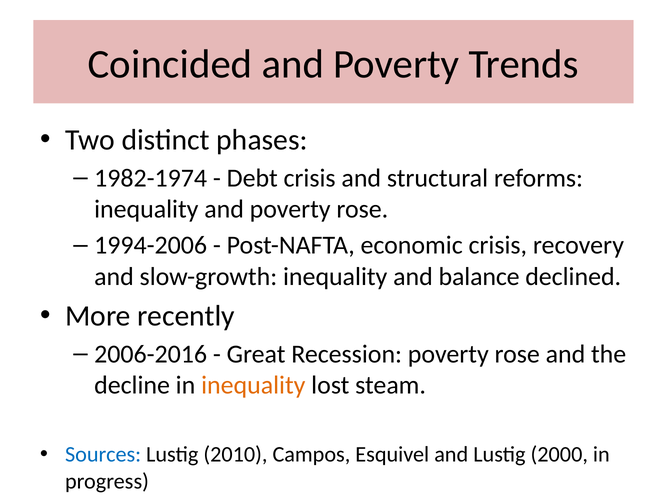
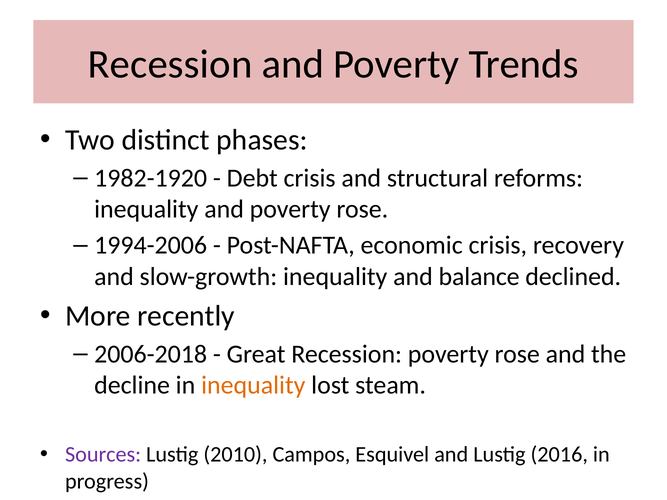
Coincided: Coincided -> Recession (170, 65)
1982-1974: 1982-1974 -> 1982-1920 (151, 178)
2006-2016: 2006-2016 -> 2006-2018 (151, 354)
Sources colour: blue -> purple (103, 455)
2000: 2000 -> 2016 (559, 455)
